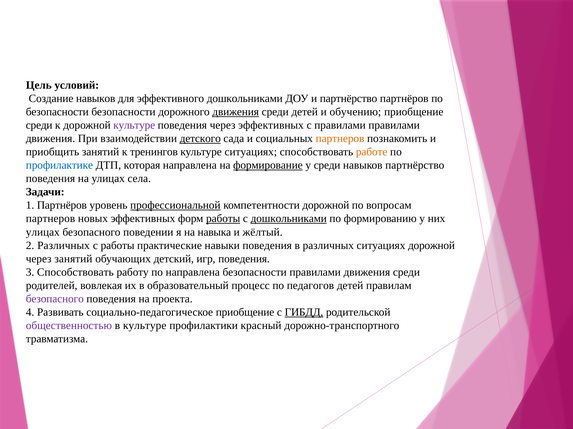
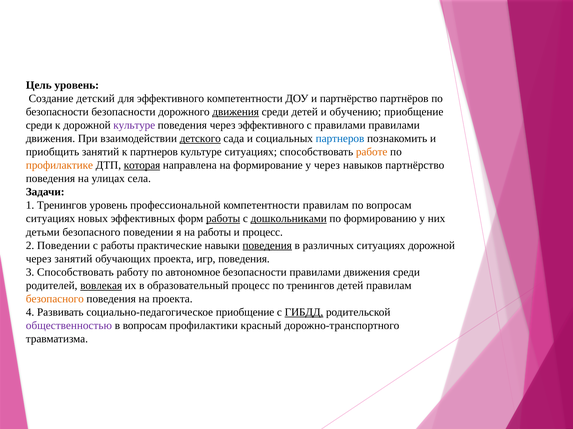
Цель условий: условий -> уровень (77, 85)
Создание навыков: навыков -> детский (96, 99)
эффективного дошкольниками: дошкольниками -> компетентности (245, 99)
через эффективных: эффективных -> эффективного (271, 125)
партнеров colour: orange -> blue (340, 139)
к тренингов: тренингов -> партнеров (154, 152)
профилактике colour: blue -> orange (59, 166)
которая underline: none -> present (142, 166)
формирование underline: present -> none (268, 166)
у среди: среди -> через (327, 166)
1 Партнёров: Партнёров -> Тренингов (62, 206)
профессиональной underline: present -> none (175, 206)
компетентности дорожной: дорожной -> правилам (326, 206)
партнеров: партнеров -> ситуациях (51, 219)
улицах: улицах -> детьми (43, 232)
на навыка: навыка -> работы (214, 232)
и жёлтый: жёлтый -> процесс (263, 232)
2 Различных: Различных -> Поведении (64, 246)
поведения underline: none -> present (267, 246)
обучающих детский: детский -> проекта (174, 259)
по направлена: направлена -> автономное (193, 273)
вовлекая underline: none -> present (101, 286)
по педагогов: педагогов -> тренингов (311, 286)
безопасного colour: purple -> orange (55, 299)
в культуре: культуре -> вопросам (145, 326)
